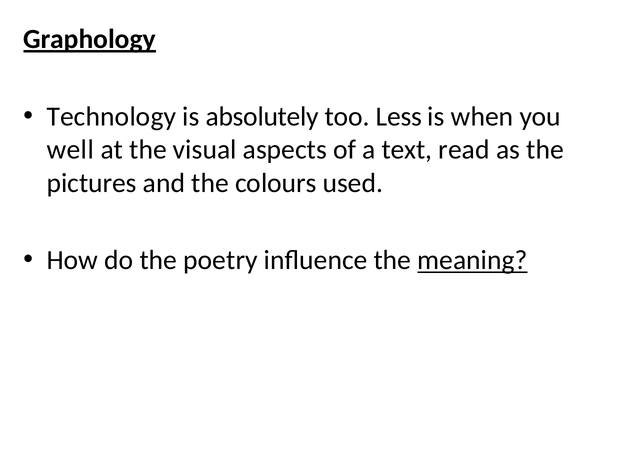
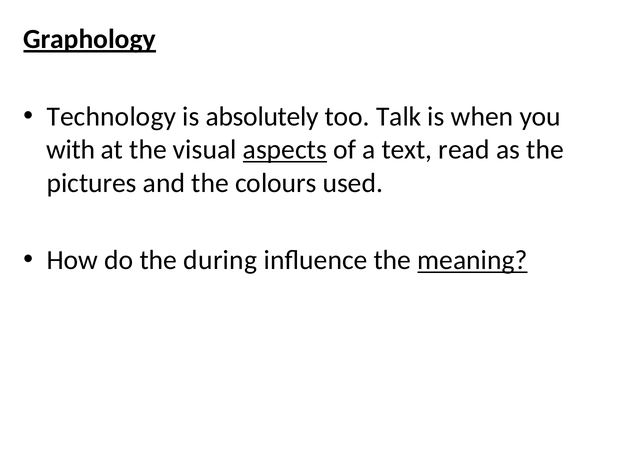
Less: Less -> Talk (399, 117)
well: well -> with (71, 150)
aspects underline: none -> present (285, 150)
poetry: poetry -> during (220, 260)
